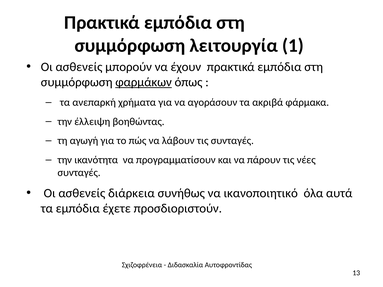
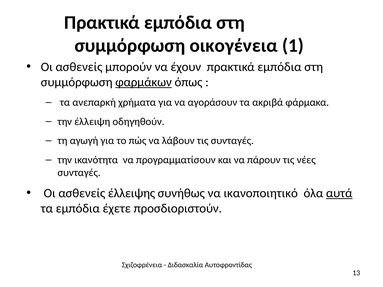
λειτουργία: λειτουργία -> οικογένεια (234, 46)
βοηθώντας: βοηθώντας -> οδηγηθούν (139, 122)
διάρκεια: διάρκεια -> έλλειψης (132, 193)
αυτά underline: none -> present (339, 193)
